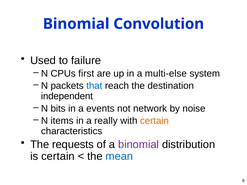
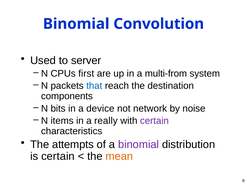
failure: failure -> server (86, 61)
multi-else: multi-else -> multi-from (166, 74)
independent: independent -> components (67, 96)
events: events -> device (100, 109)
certain colour: orange -> purple (154, 121)
requests: requests -> attempts (73, 145)
mean colour: blue -> orange (119, 156)
